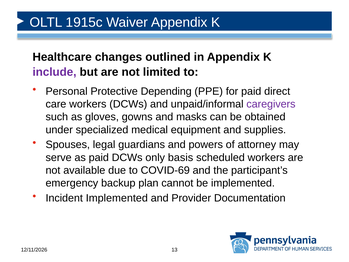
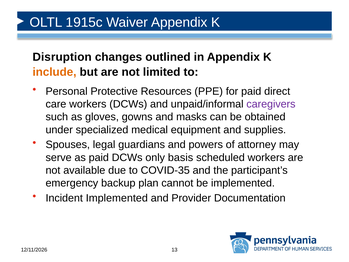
Healthcare: Healthcare -> Disruption (62, 57)
include colour: purple -> orange (54, 72)
Depending: Depending -> Resources (166, 91)
COVID-69: COVID-69 -> COVID-35 (165, 170)
